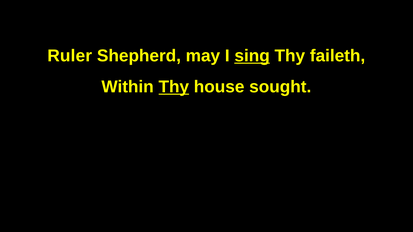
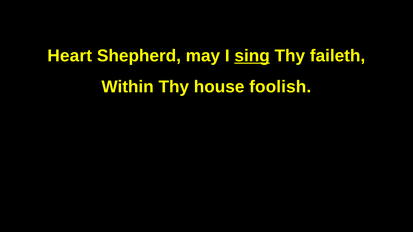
Ruler: Ruler -> Heart (70, 56)
Thy underline: present -> none (174, 87)
sought: sought -> foolish (280, 87)
